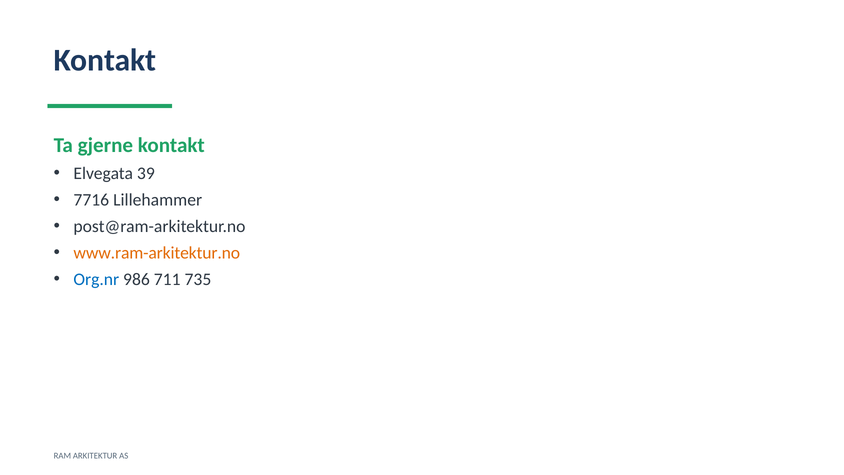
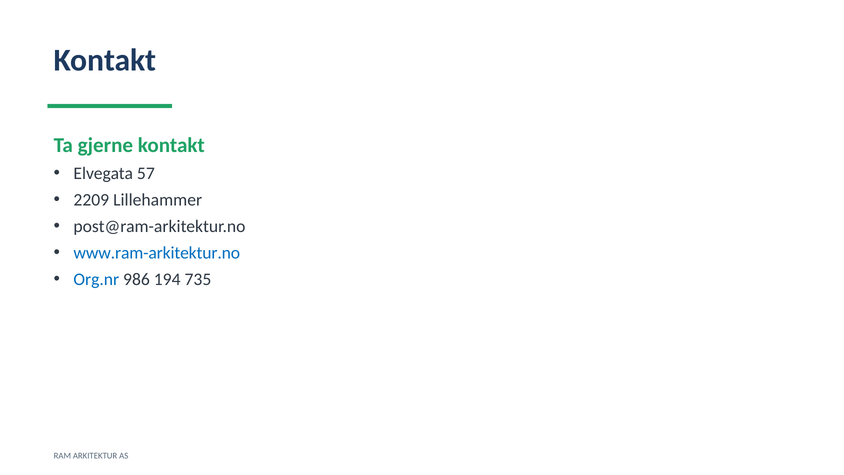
39: 39 -> 57 (146, 174)
7716: 7716 -> 2209 (91, 200)
www.ram-arkitektur.no colour: orange -> blue (157, 253)
711: 711 -> 194 (167, 279)
